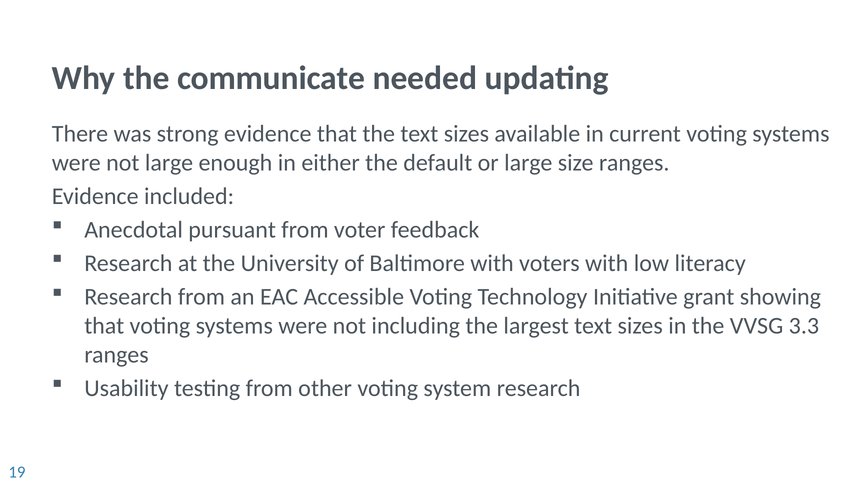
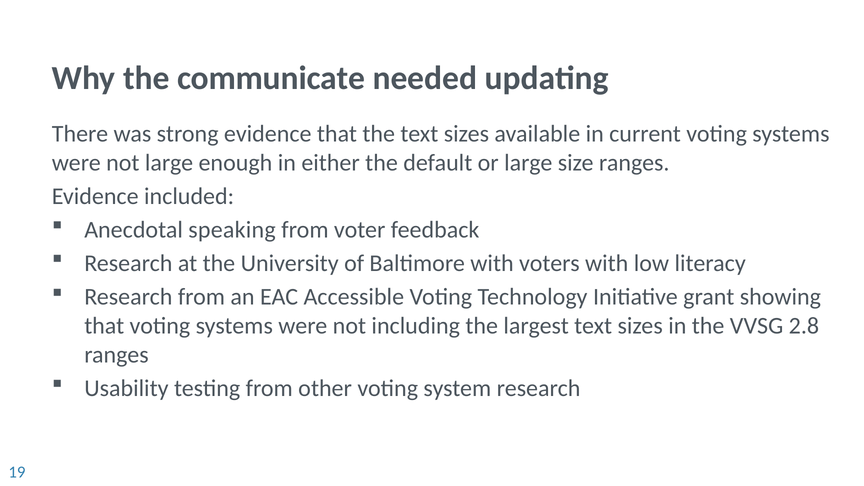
pursuant: pursuant -> speaking (232, 230)
3.3: 3.3 -> 2.8 (804, 326)
